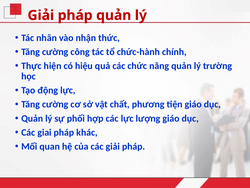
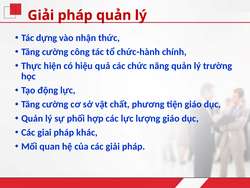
nhãn: nhãn -> dựng (47, 38)
